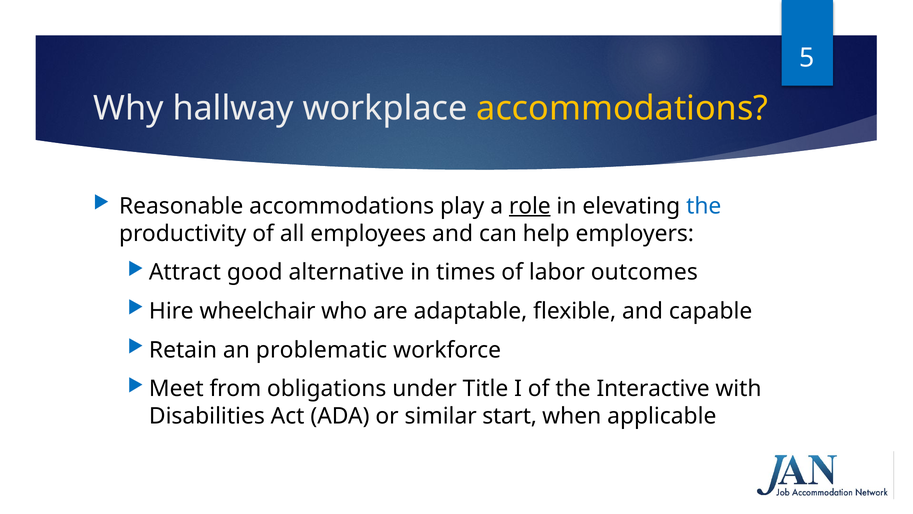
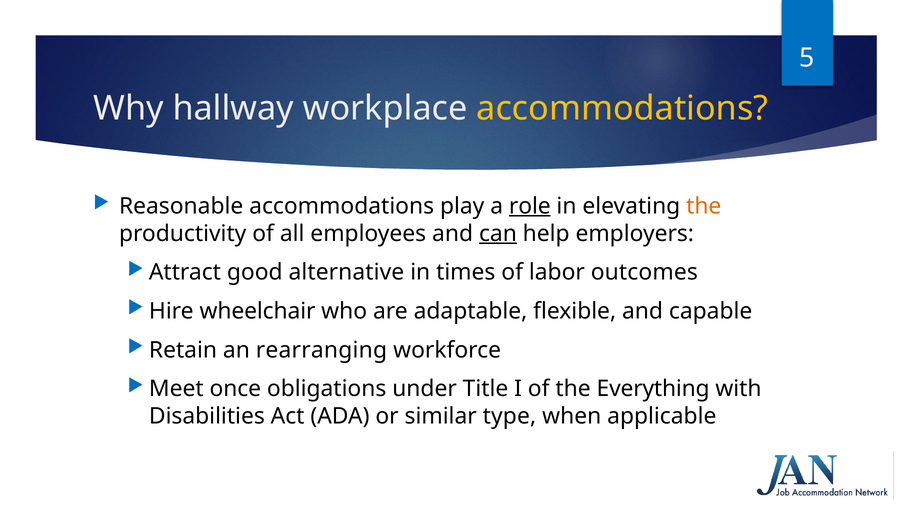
the colour: blue -> orange (704, 206)
can underline: none -> present (498, 233)
problematic: problematic -> rearranging (321, 350)
from: from -> once (235, 388)
Interactive: Interactive -> Everything (653, 388)
start: start -> type (509, 416)
